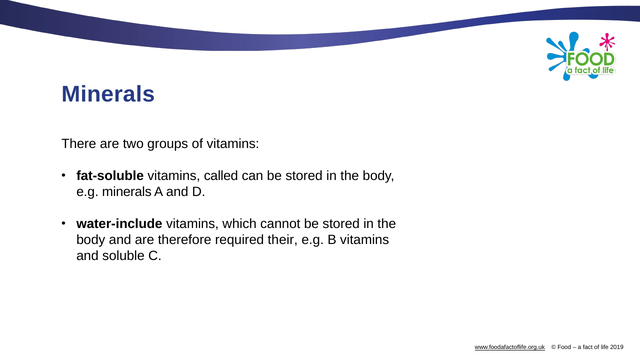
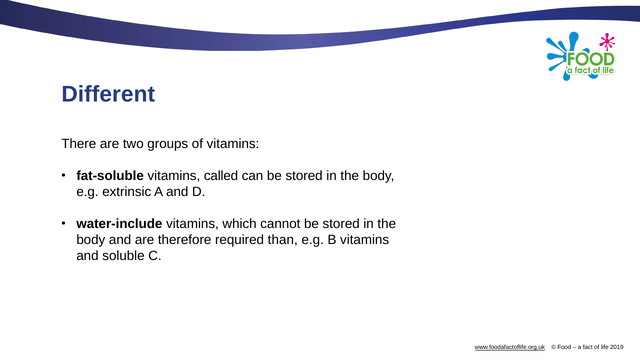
Minerals: Minerals -> Different (108, 94)
e.g minerals: minerals -> extrinsic (127, 192)
their: their -> than (283, 240)
